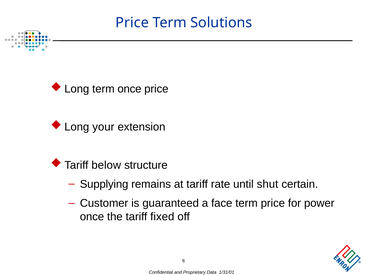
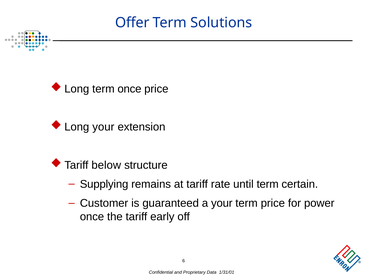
Price: Price -> Offer (132, 23)
until shut: shut -> term (268, 184)
a face: face -> your (222, 203)
fixed: fixed -> early (162, 216)
